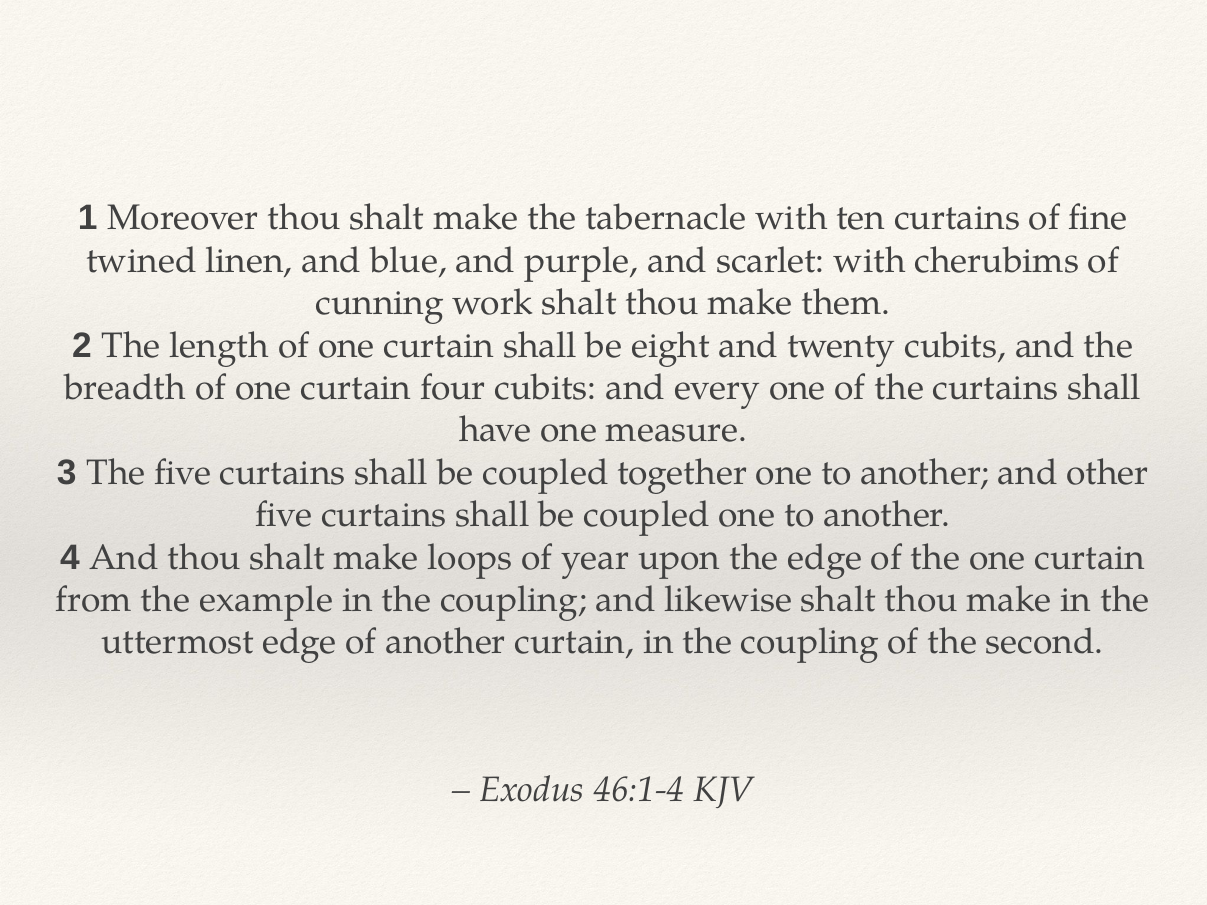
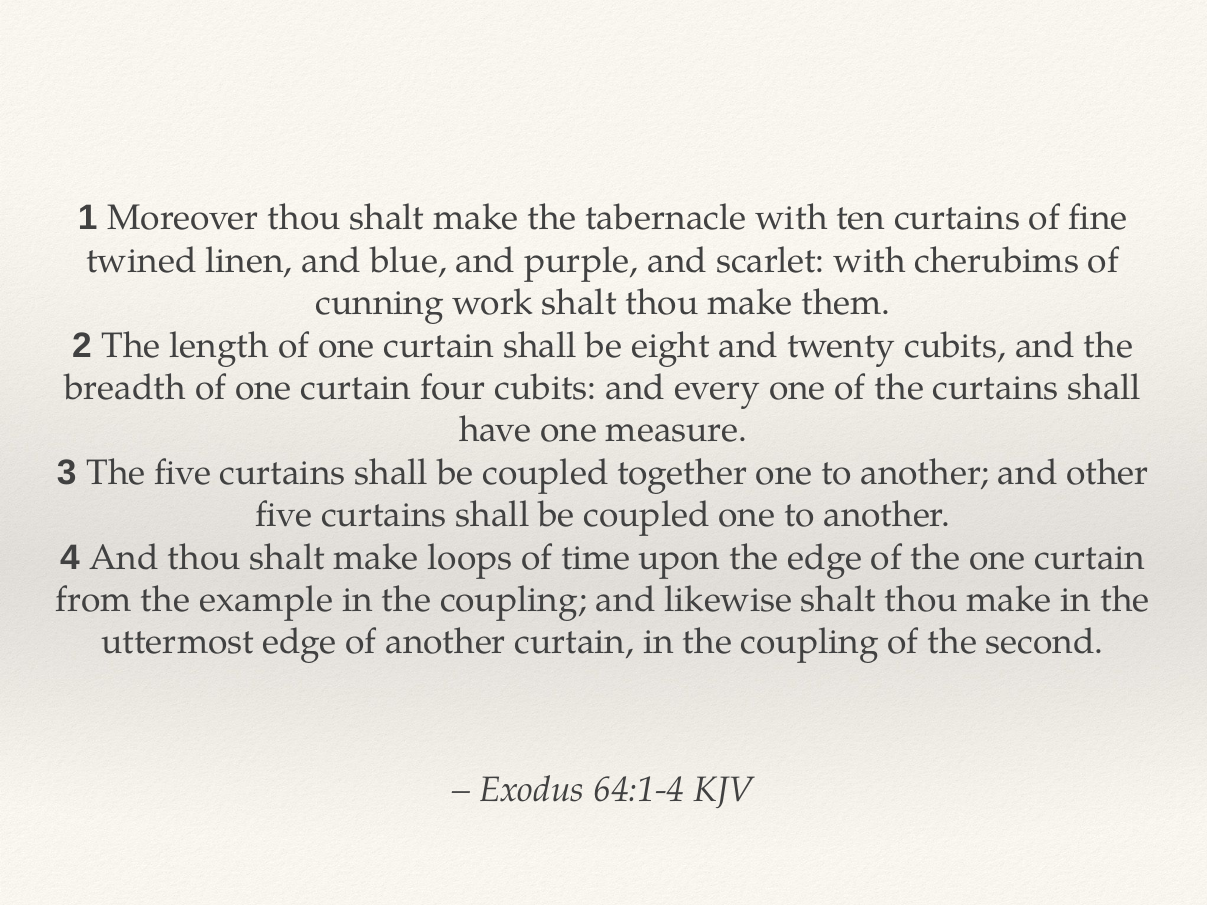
year: year -> time (596, 558)
46:1-4: 46:1-4 -> 64:1-4 (639, 790)
